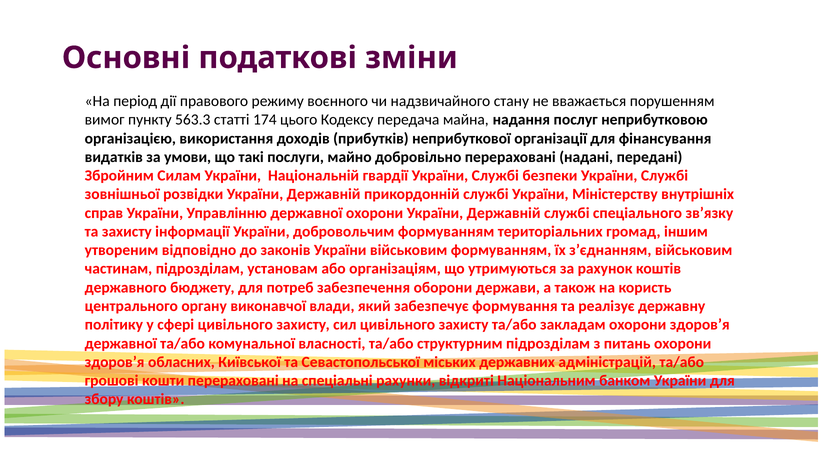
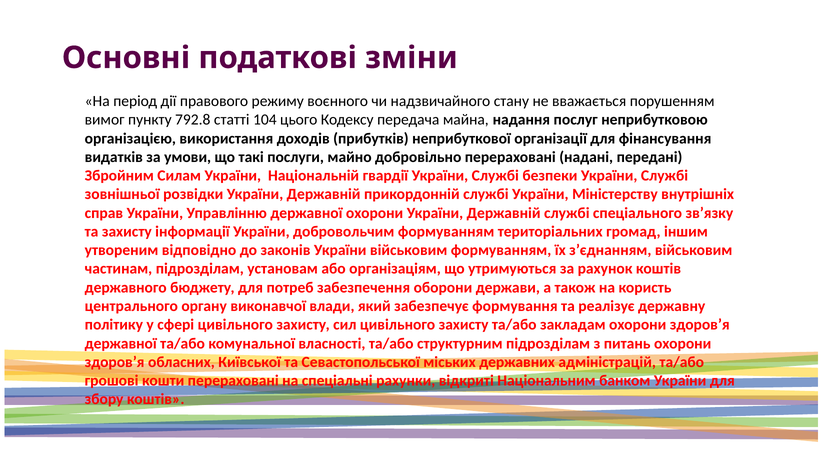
563.3: 563.3 -> 792.8 (193, 120)
174: 174 -> 104 (265, 120)
